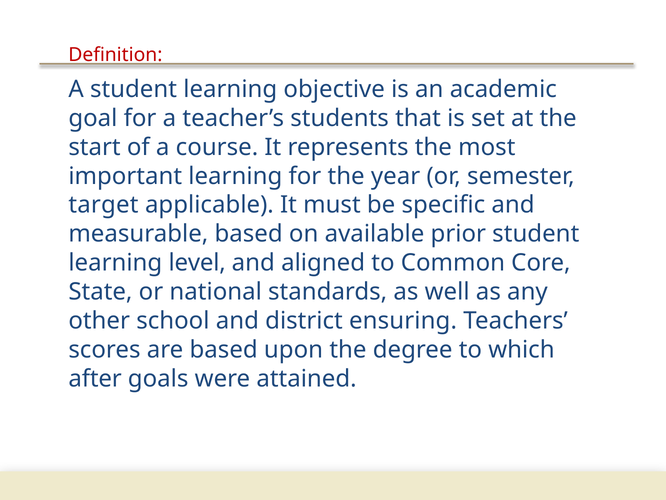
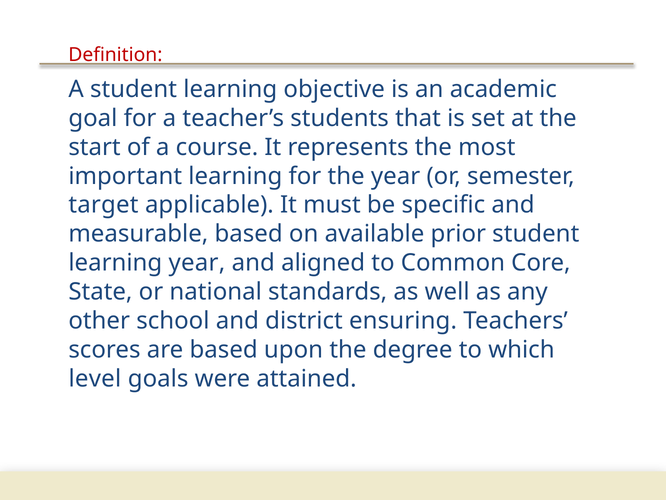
learning level: level -> year (197, 263)
after: after -> level (95, 378)
